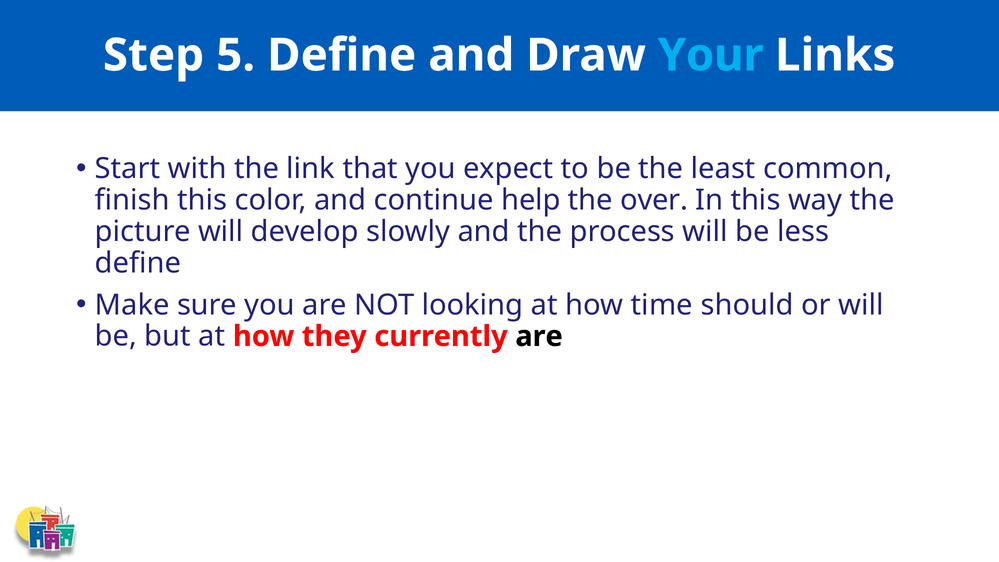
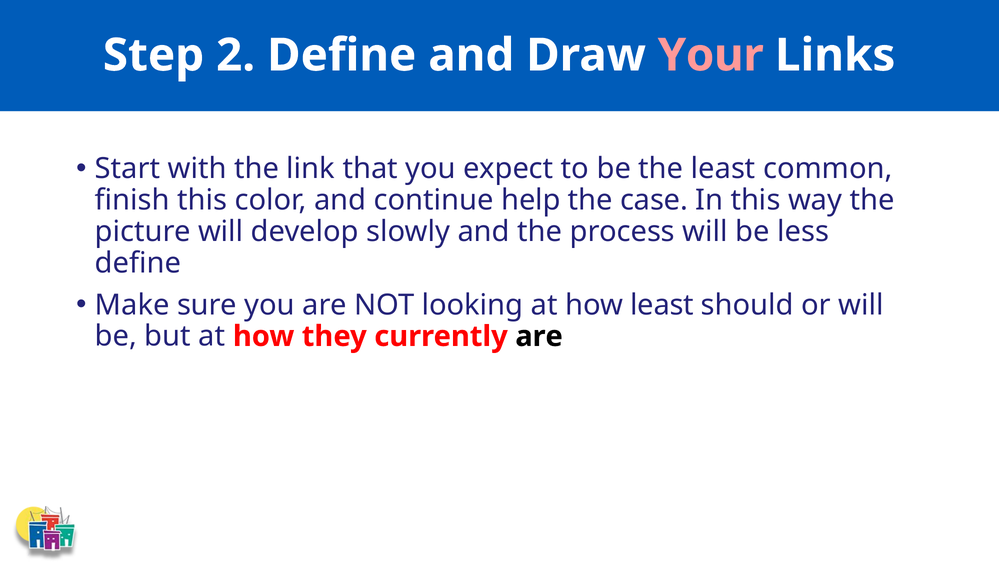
5: 5 -> 2 (236, 55)
Your colour: light blue -> pink (711, 55)
over: over -> case (654, 200)
how time: time -> least (662, 305)
